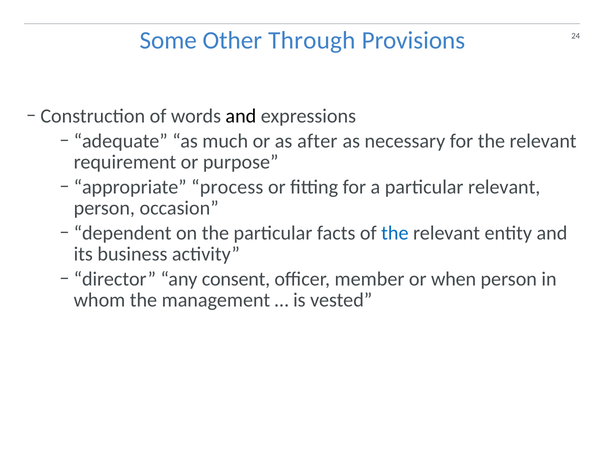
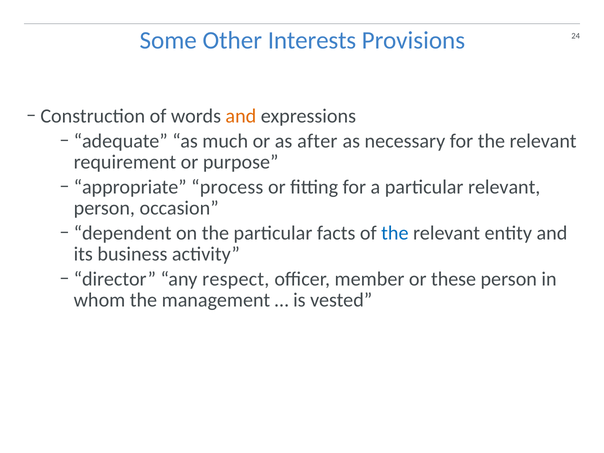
Through: Through -> Interests (312, 40)
and colour: black -> orange (241, 116)
consent: consent -> respect (236, 279)
when: when -> these (454, 279)
